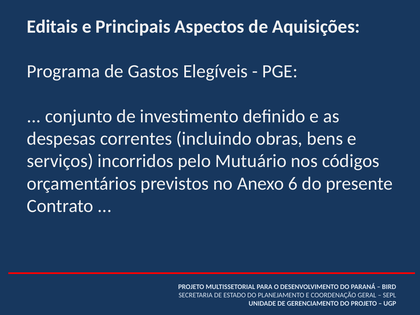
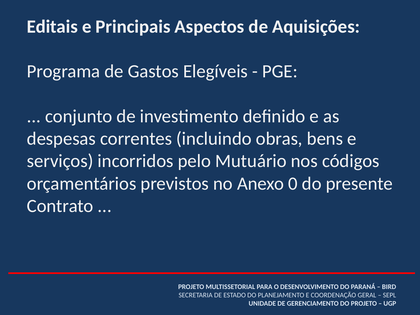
6: 6 -> 0 (293, 184)
